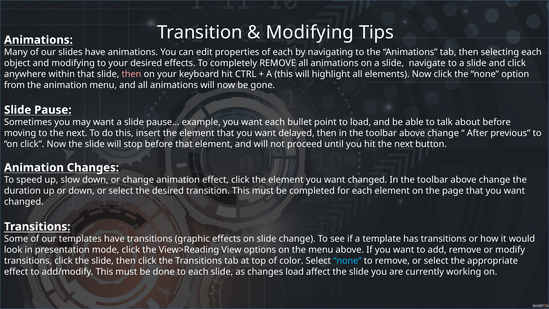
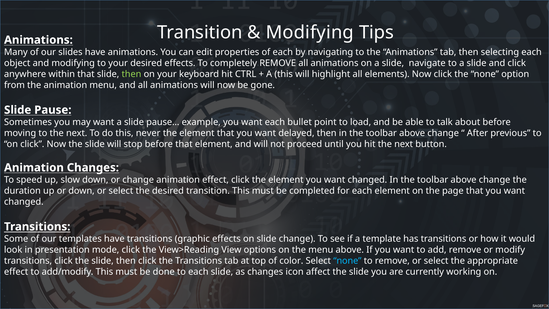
then colour: pink -> light green (131, 74)
insert: insert -> never (148, 133)
changes load: load -> icon (295, 272)
